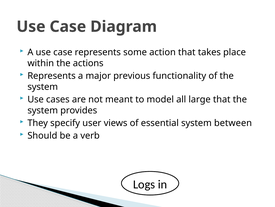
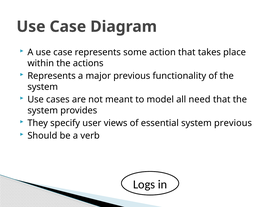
large: large -> need (200, 99)
system between: between -> previous (233, 123)
